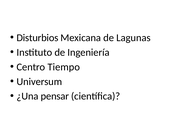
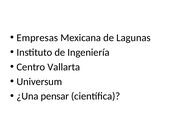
Disturbios: Disturbios -> Empresas (37, 38)
Tiempo: Tiempo -> Vallarta (64, 67)
